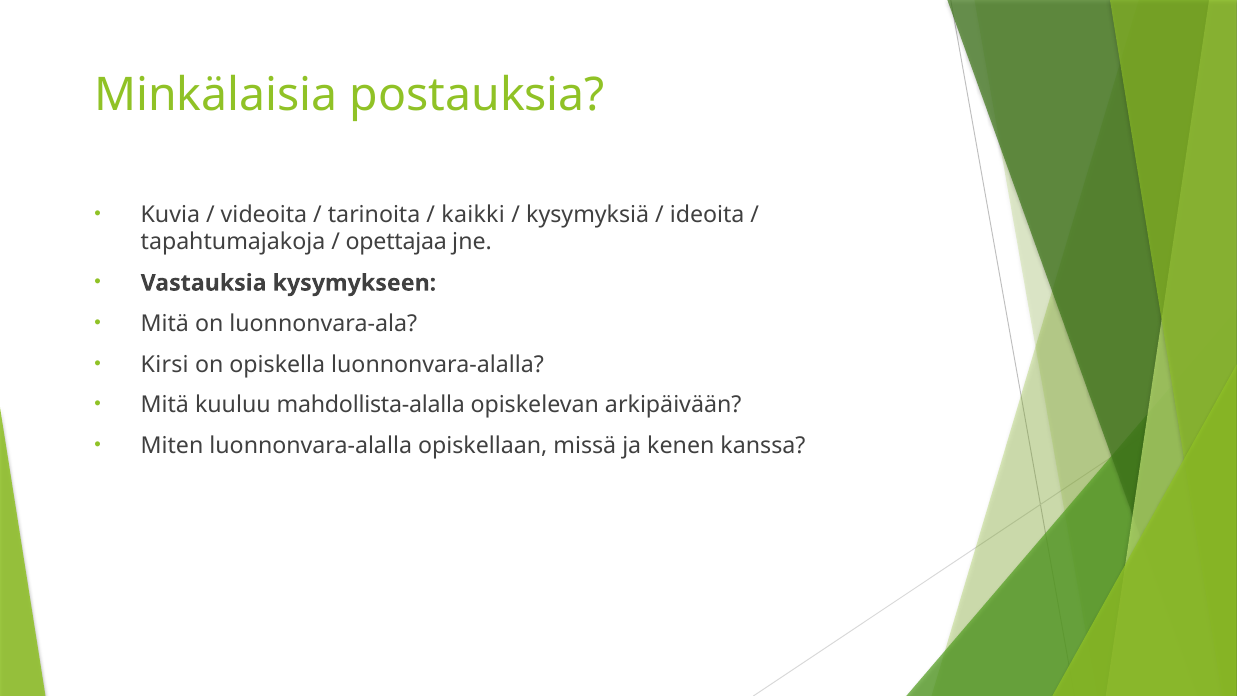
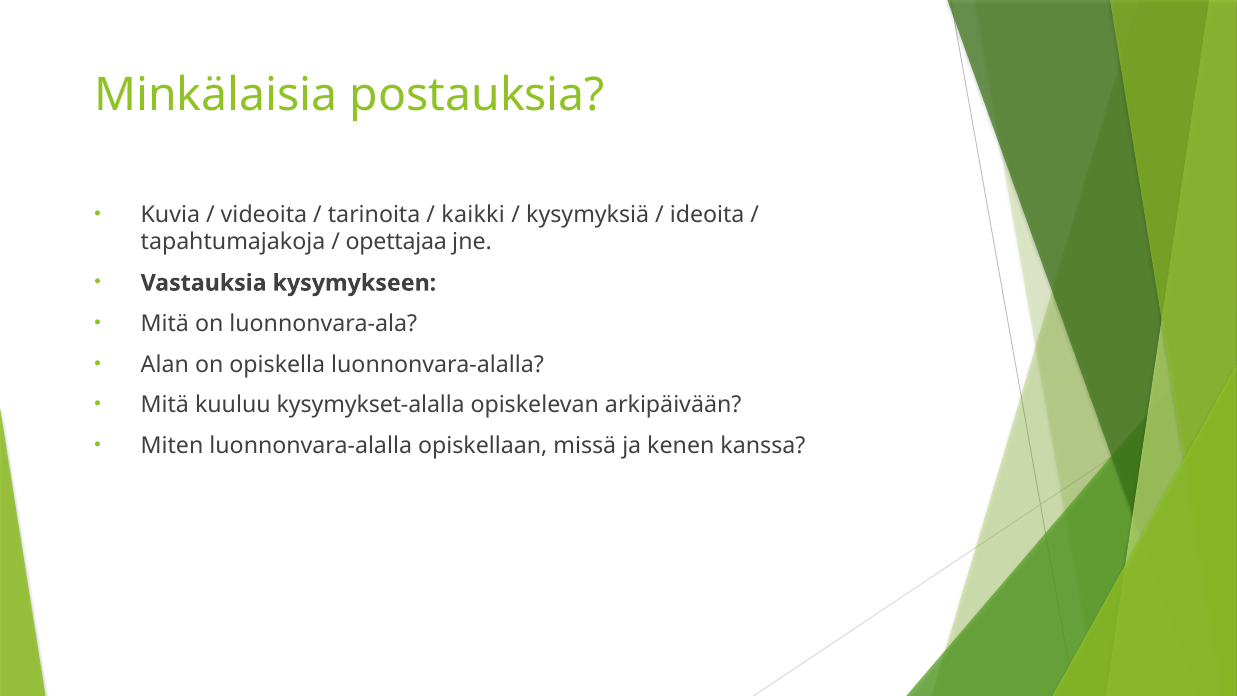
Kirsi: Kirsi -> Alan (165, 364)
mahdollista-alalla: mahdollista-alalla -> kysymykset-alalla (371, 405)
